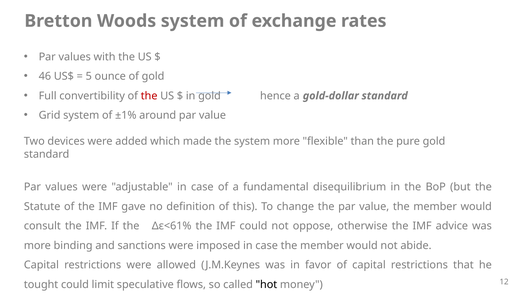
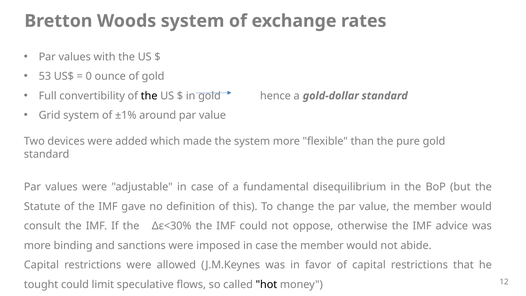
46: 46 -> 53 (45, 76)
5: 5 -> 0 (89, 76)
the colour: red -> black (149, 96)
Δɛ<61%: Δɛ<61% -> Δɛ<30% (172, 226)
